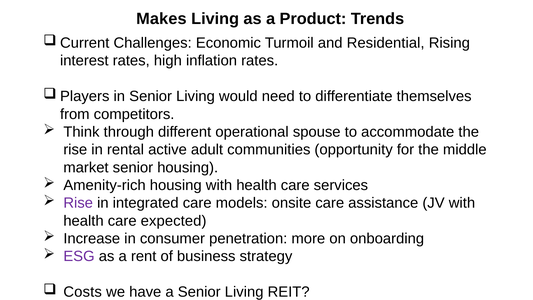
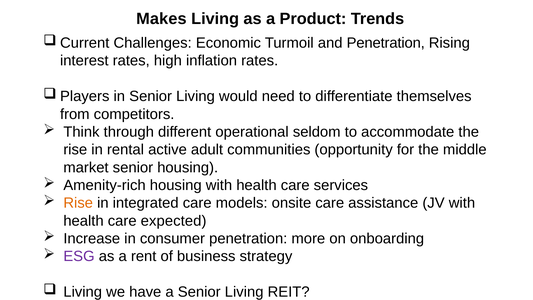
and Residential: Residential -> Penetration (386, 43)
spouse: spouse -> seldom (317, 132)
Rise colour: purple -> orange (78, 203)
Costs: Costs -> Living (83, 292)
